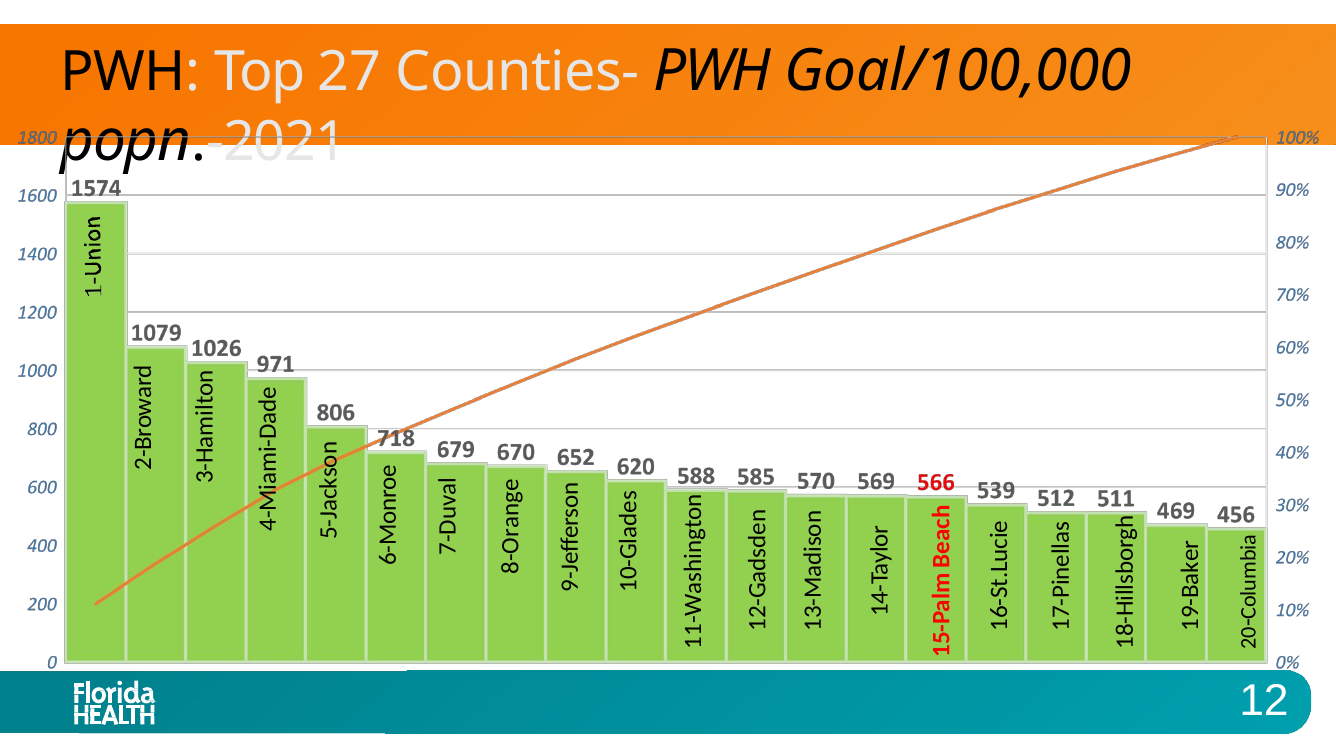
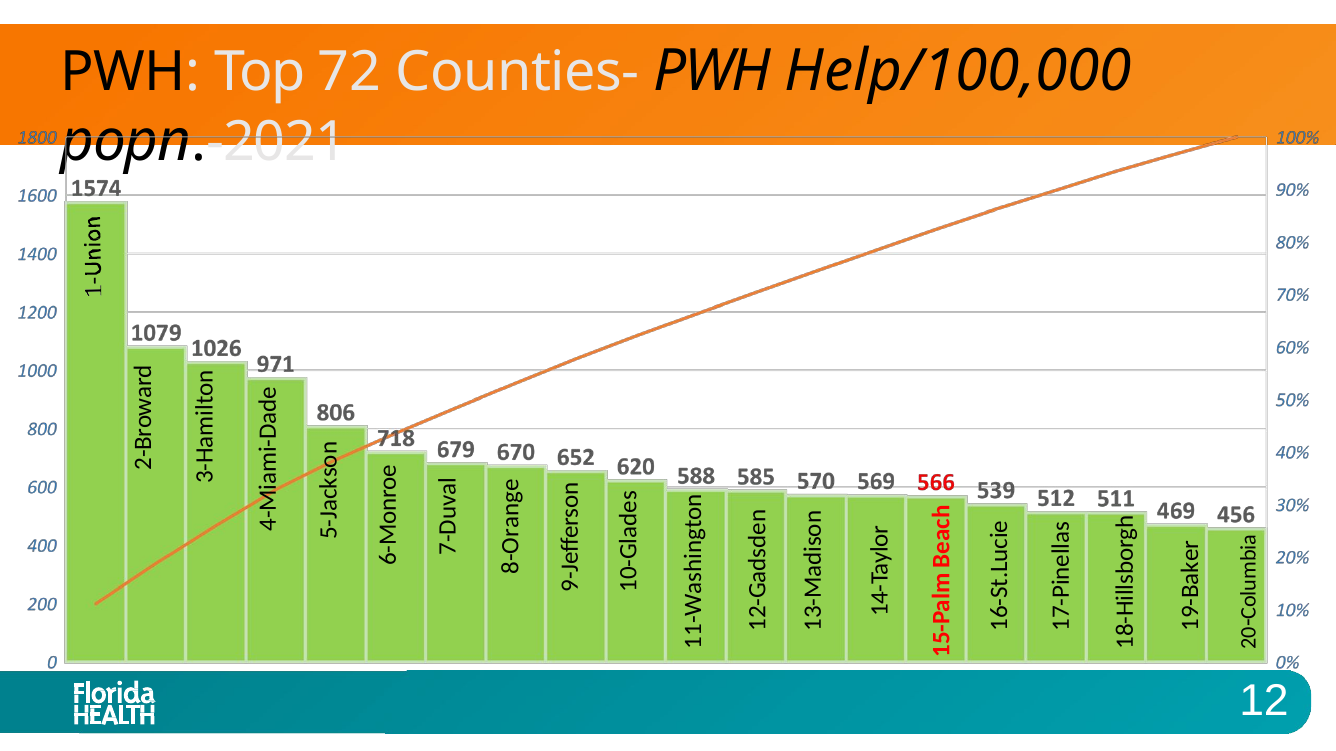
27: 27 -> 72 (350, 72)
Goal/100,000: Goal/100,000 -> Help/100,000 (958, 71)
